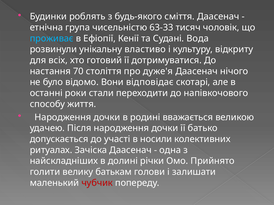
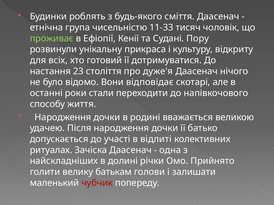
63-33: 63-33 -> 11-33 (161, 28)
проживає colour: light blue -> light green (52, 39)
Вода: Вода -> Пору (198, 39)
властиво: властиво -> прикраса (145, 49)
70: 70 -> 23 (78, 71)
носили: носили -> відлиті (156, 139)
